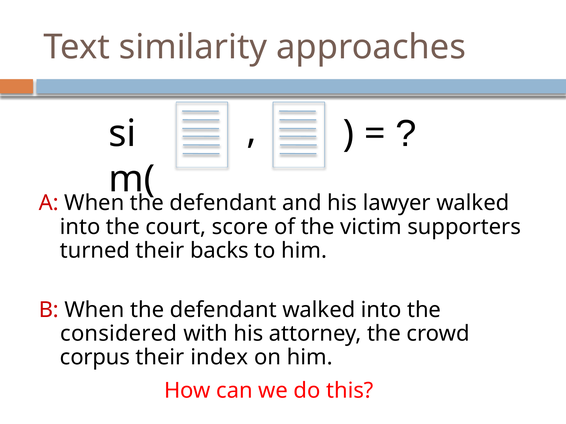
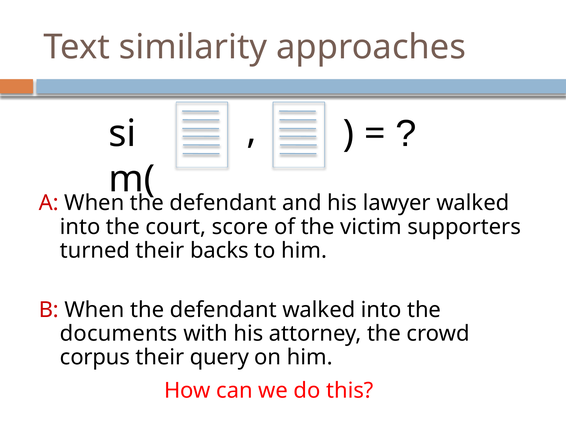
considered: considered -> documents (119, 334)
index: index -> query (219, 358)
